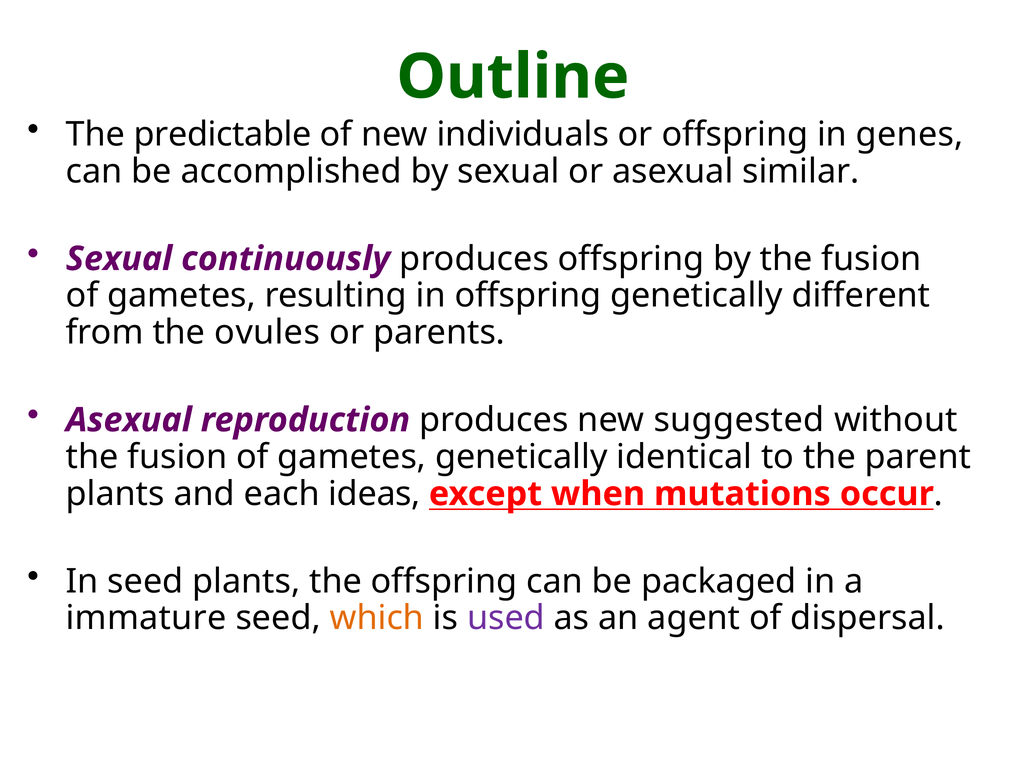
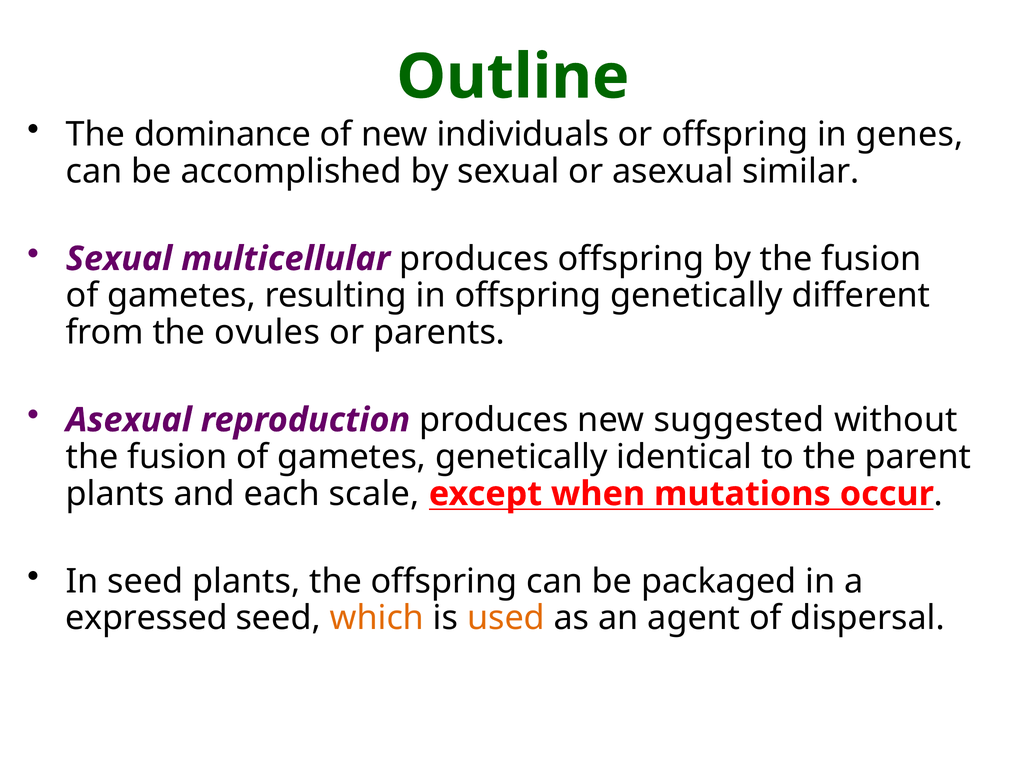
predictable: predictable -> dominance (223, 135)
continuously: continuously -> multicellular (286, 259)
ideas: ideas -> scale (374, 494)
immature: immature -> expressed (146, 619)
used colour: purple -> orange (506, 619)
